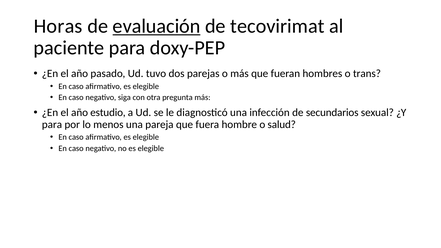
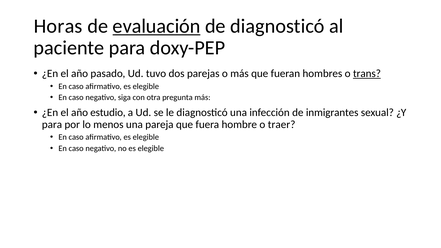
de tecovirimat: tecovirimat -> diagnosticó (277, 26)
trans underline: none -> present (367, 74)
secundarios: secundarios -> inmigrantes (332, 113)
salud: salud -> traer (282, 124)
